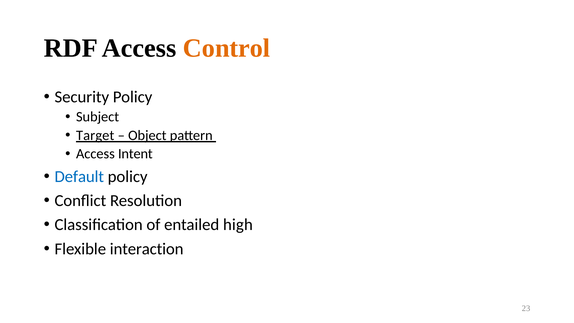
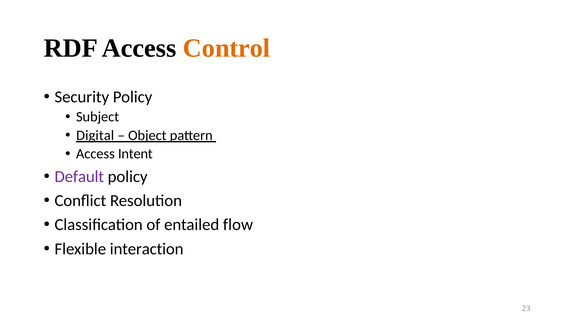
Target: Target -> Digital (95, 135)
Default colour: blue -> purple (79, 177)
high: high -> flow (238, 225)
